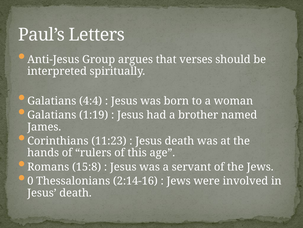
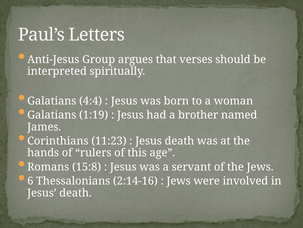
0: 0 -> 6 (30, 181)
